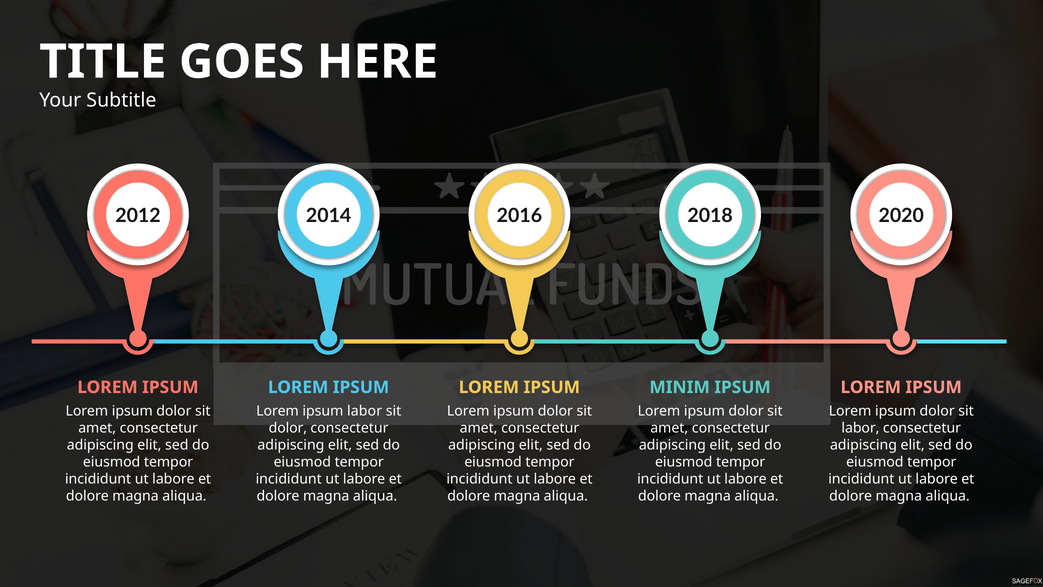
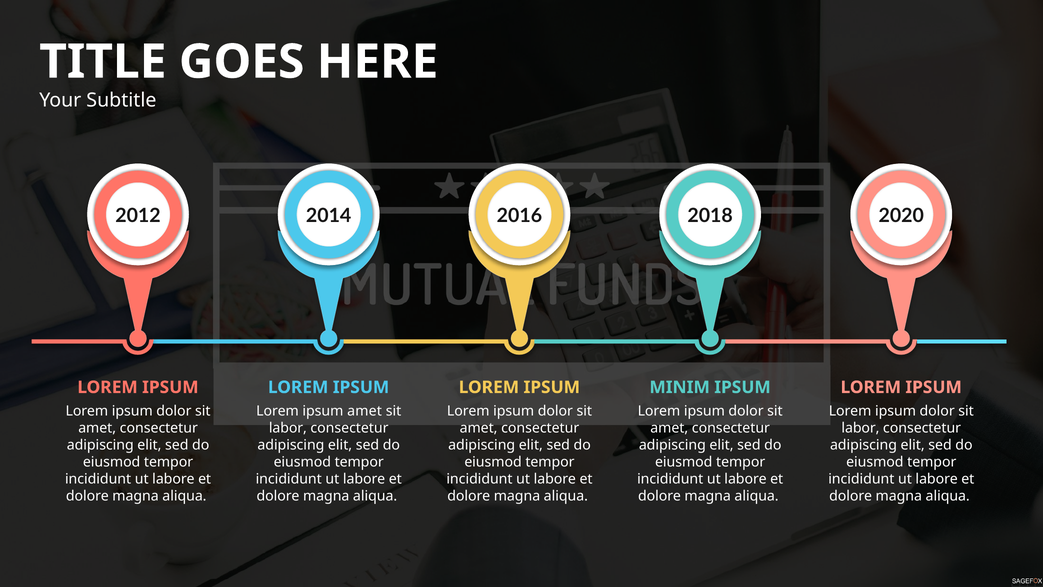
ipsum labor: labor -> amet (365, 411)
dolor: dolor -> labor (288, 428)
